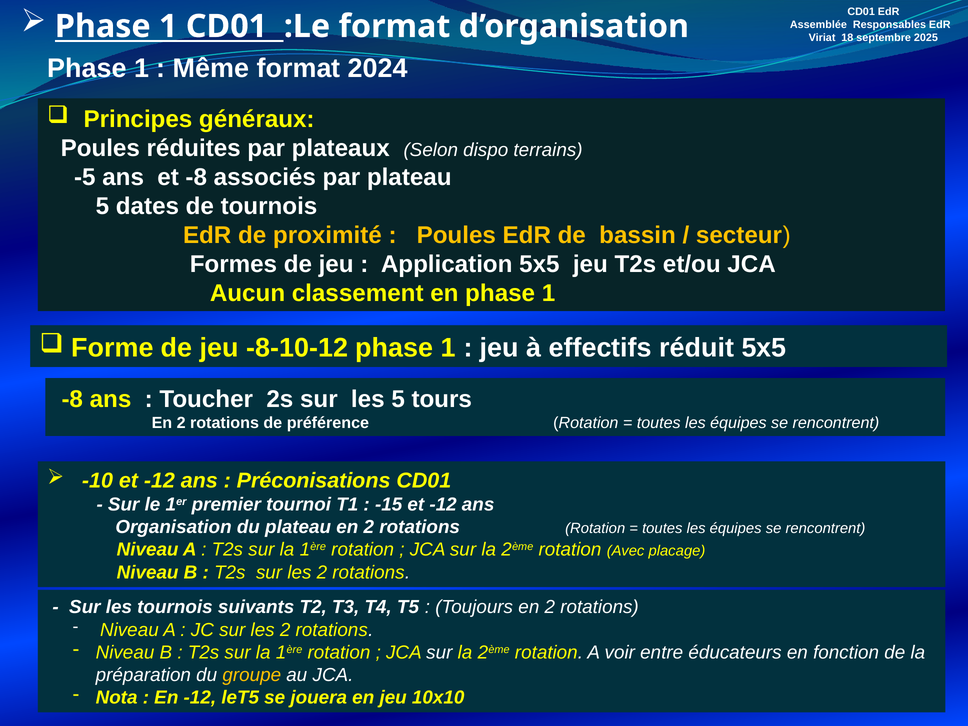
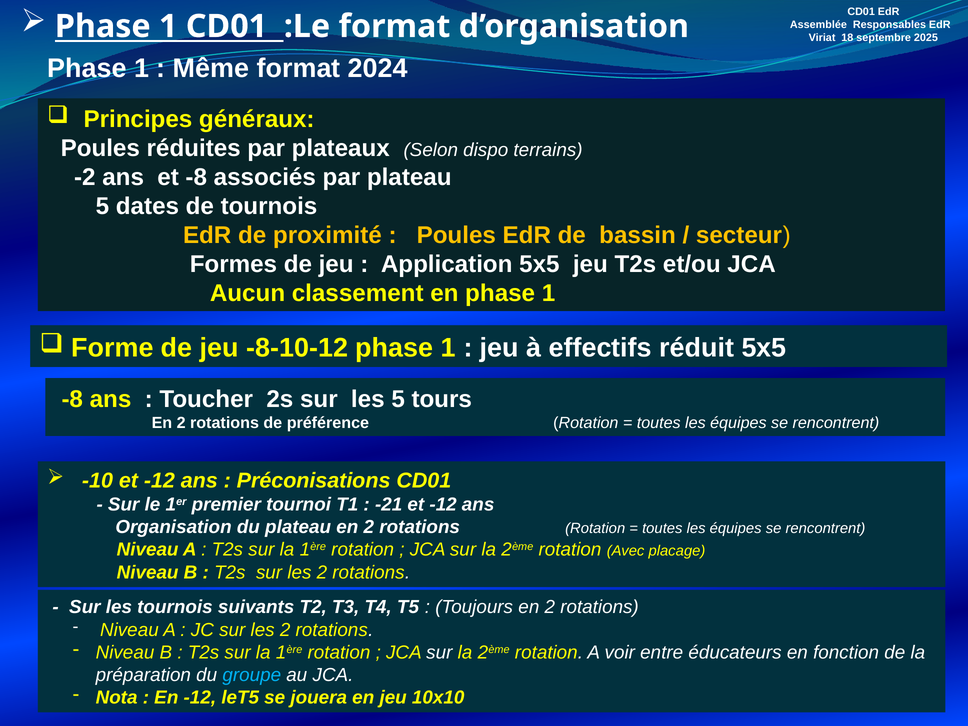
-5: -5 -> -2 (85, 177)
-15: -15 -> -21 (389, 505)
groupe colour: yellow -> light blue (252, 675)
